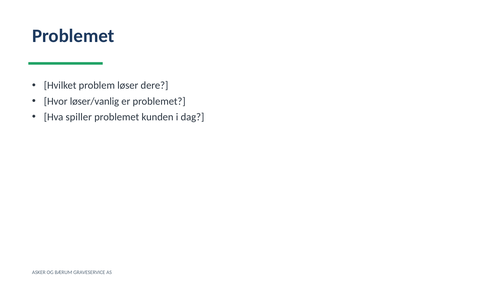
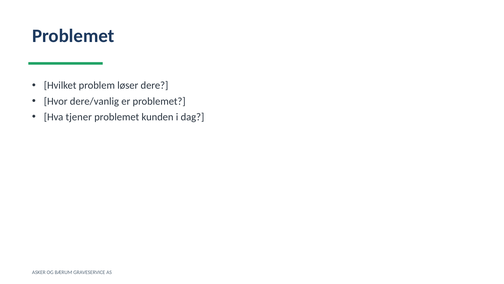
løser/vanlig: løser/vanlig -> dere/vanlig (94, 101)
spiller: spiller -> tjener (79, 117)
